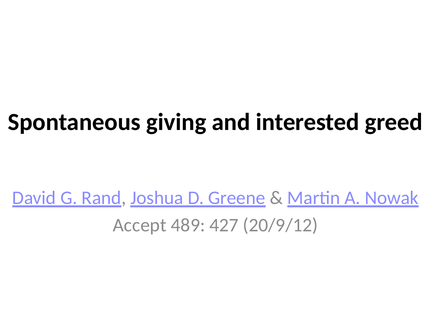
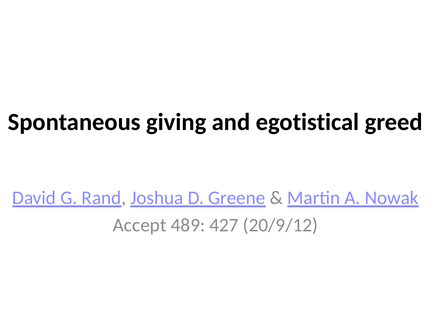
interested: interested -> egotistical (308, 122)
